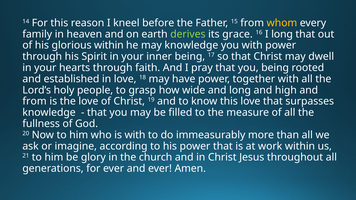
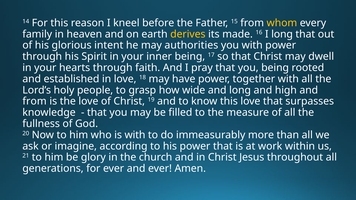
derives colour: light green -> yellow (188, 34)
grace: grace -> made (238, 34)
glorious within: within -> intent (109, 45)
may knowledge: knowledge -> authorities (191, 45)
